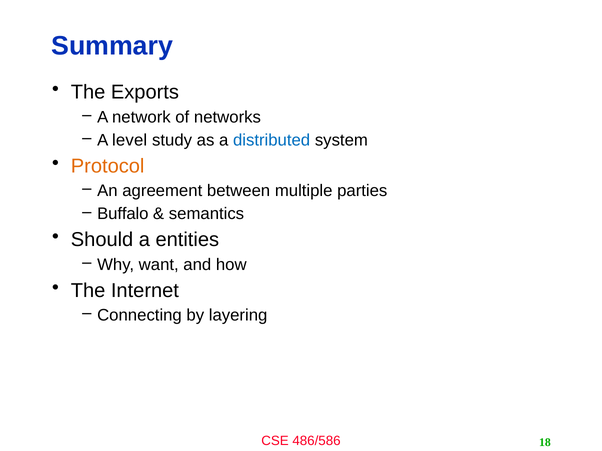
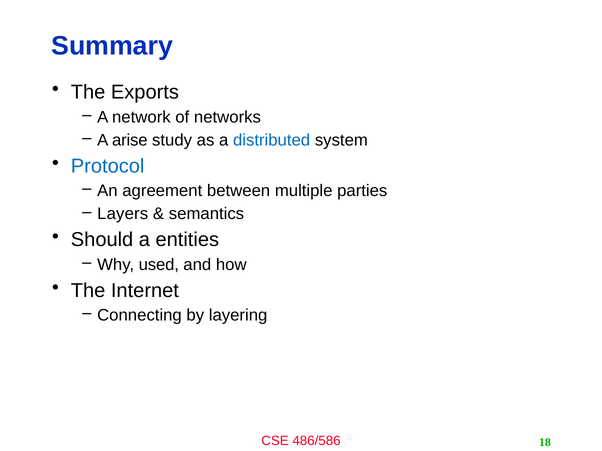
level: level -> arise (130, 140)
Protocol colour: orange -> blue (108, 166)
Buffalo: Buffalo -> Layers (123, 214)
want: want -> used (159, 265)
